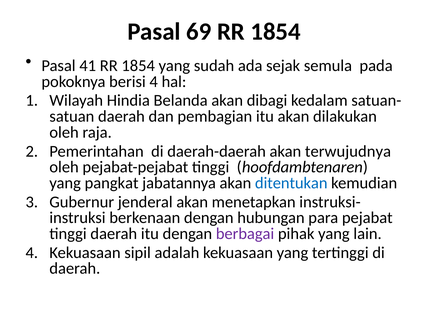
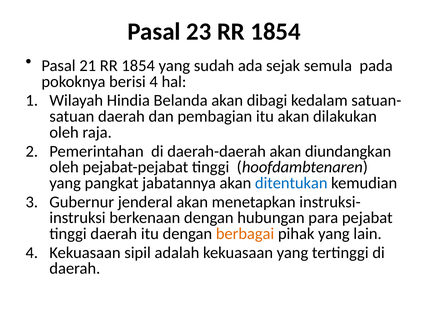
69: 69 -> 23 (199, 31)
41: 41 -> 21 (88, 66)
terwujudnya: terwujudnya -> diundangkan (348, 151)
berbagai colour: purple -> orange (245, 233)
